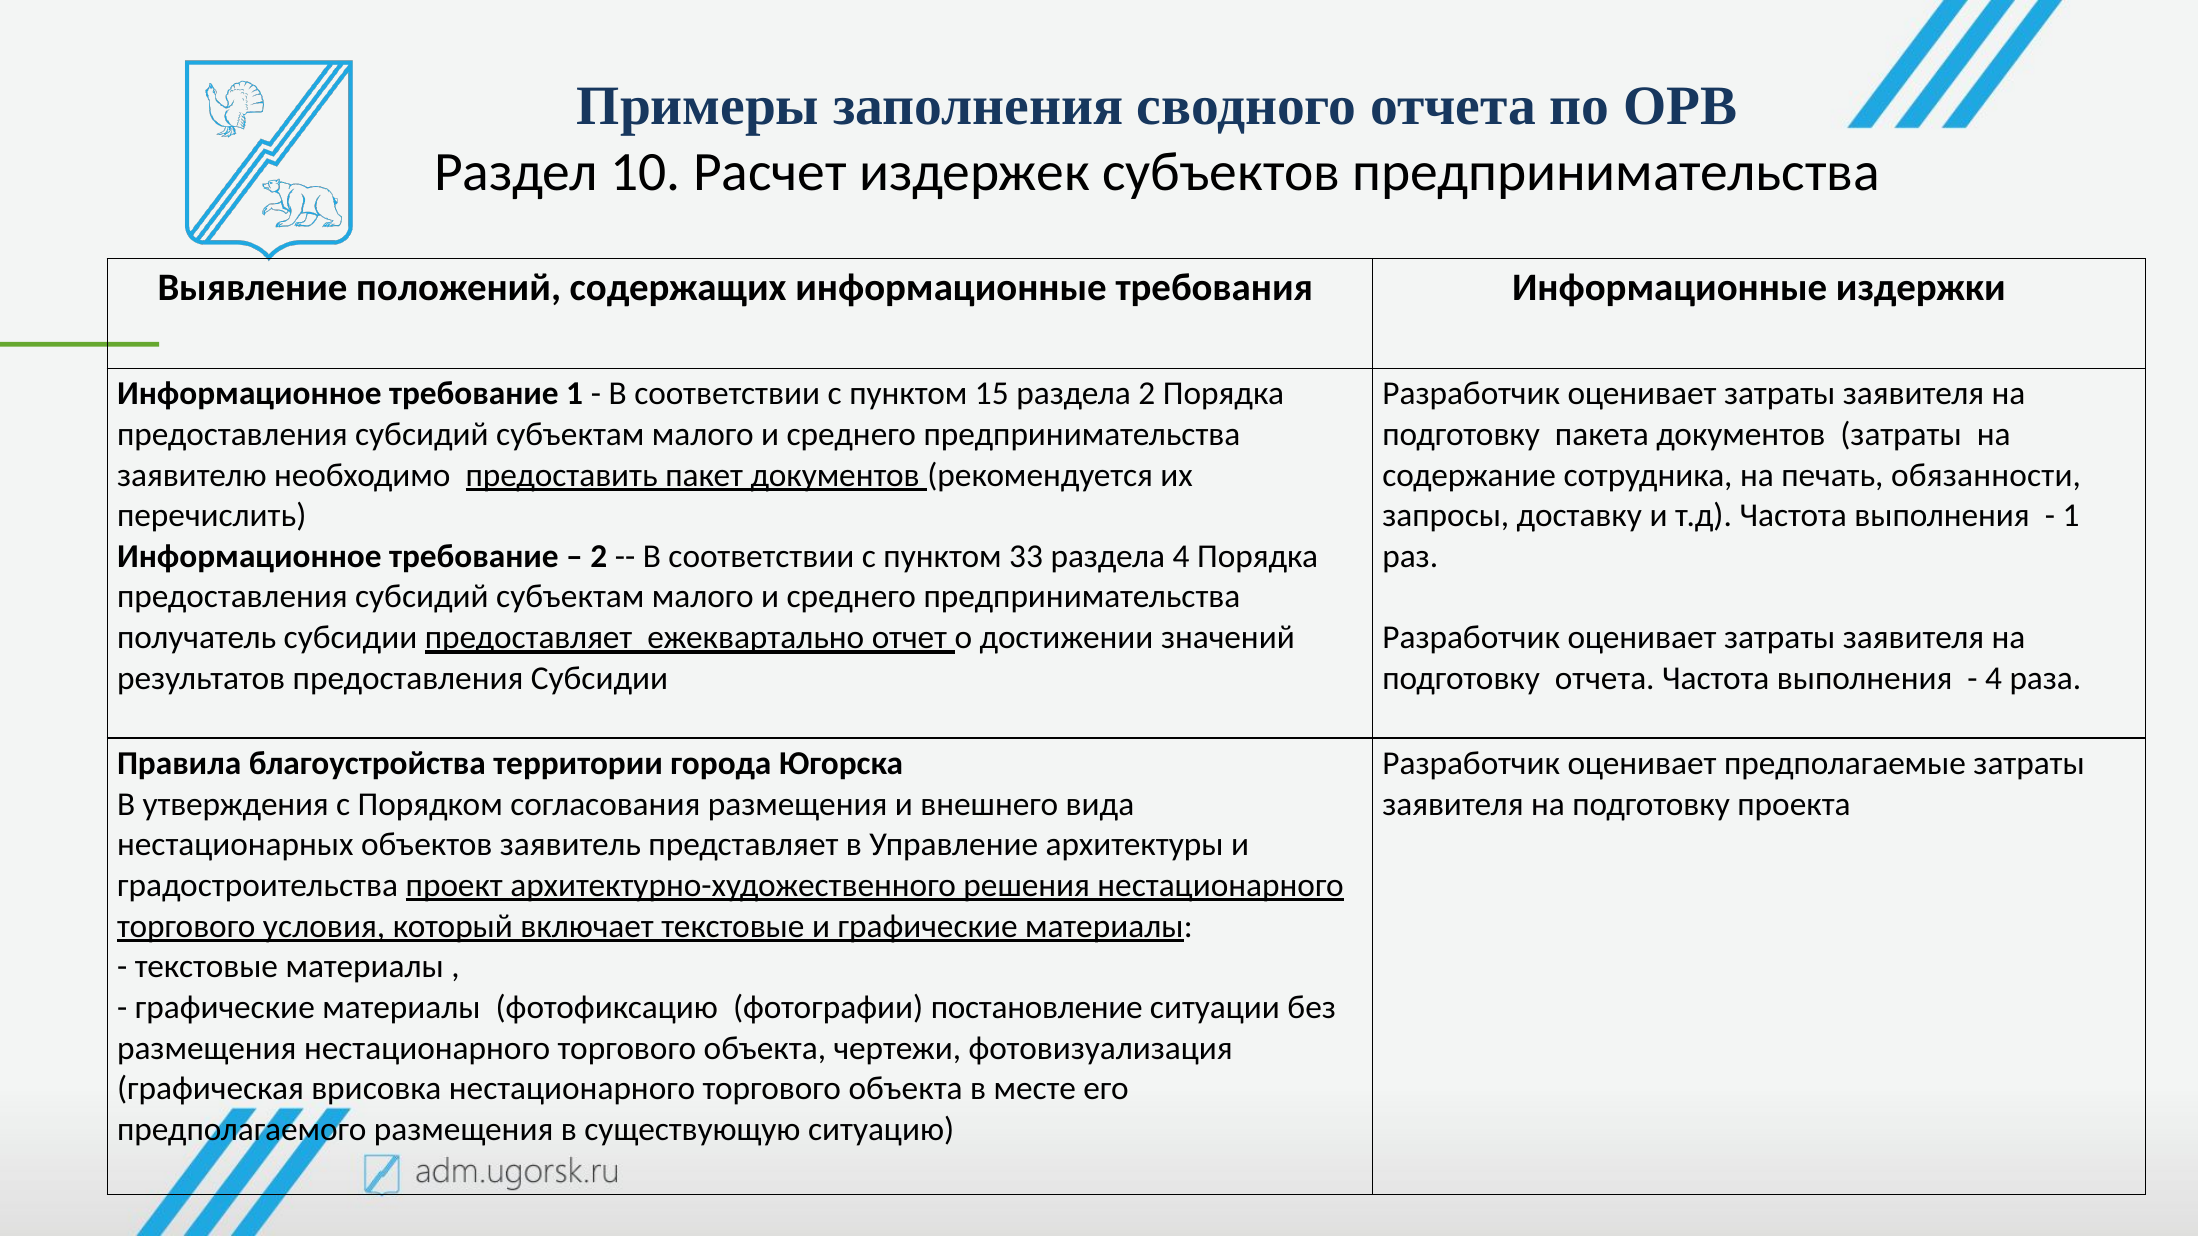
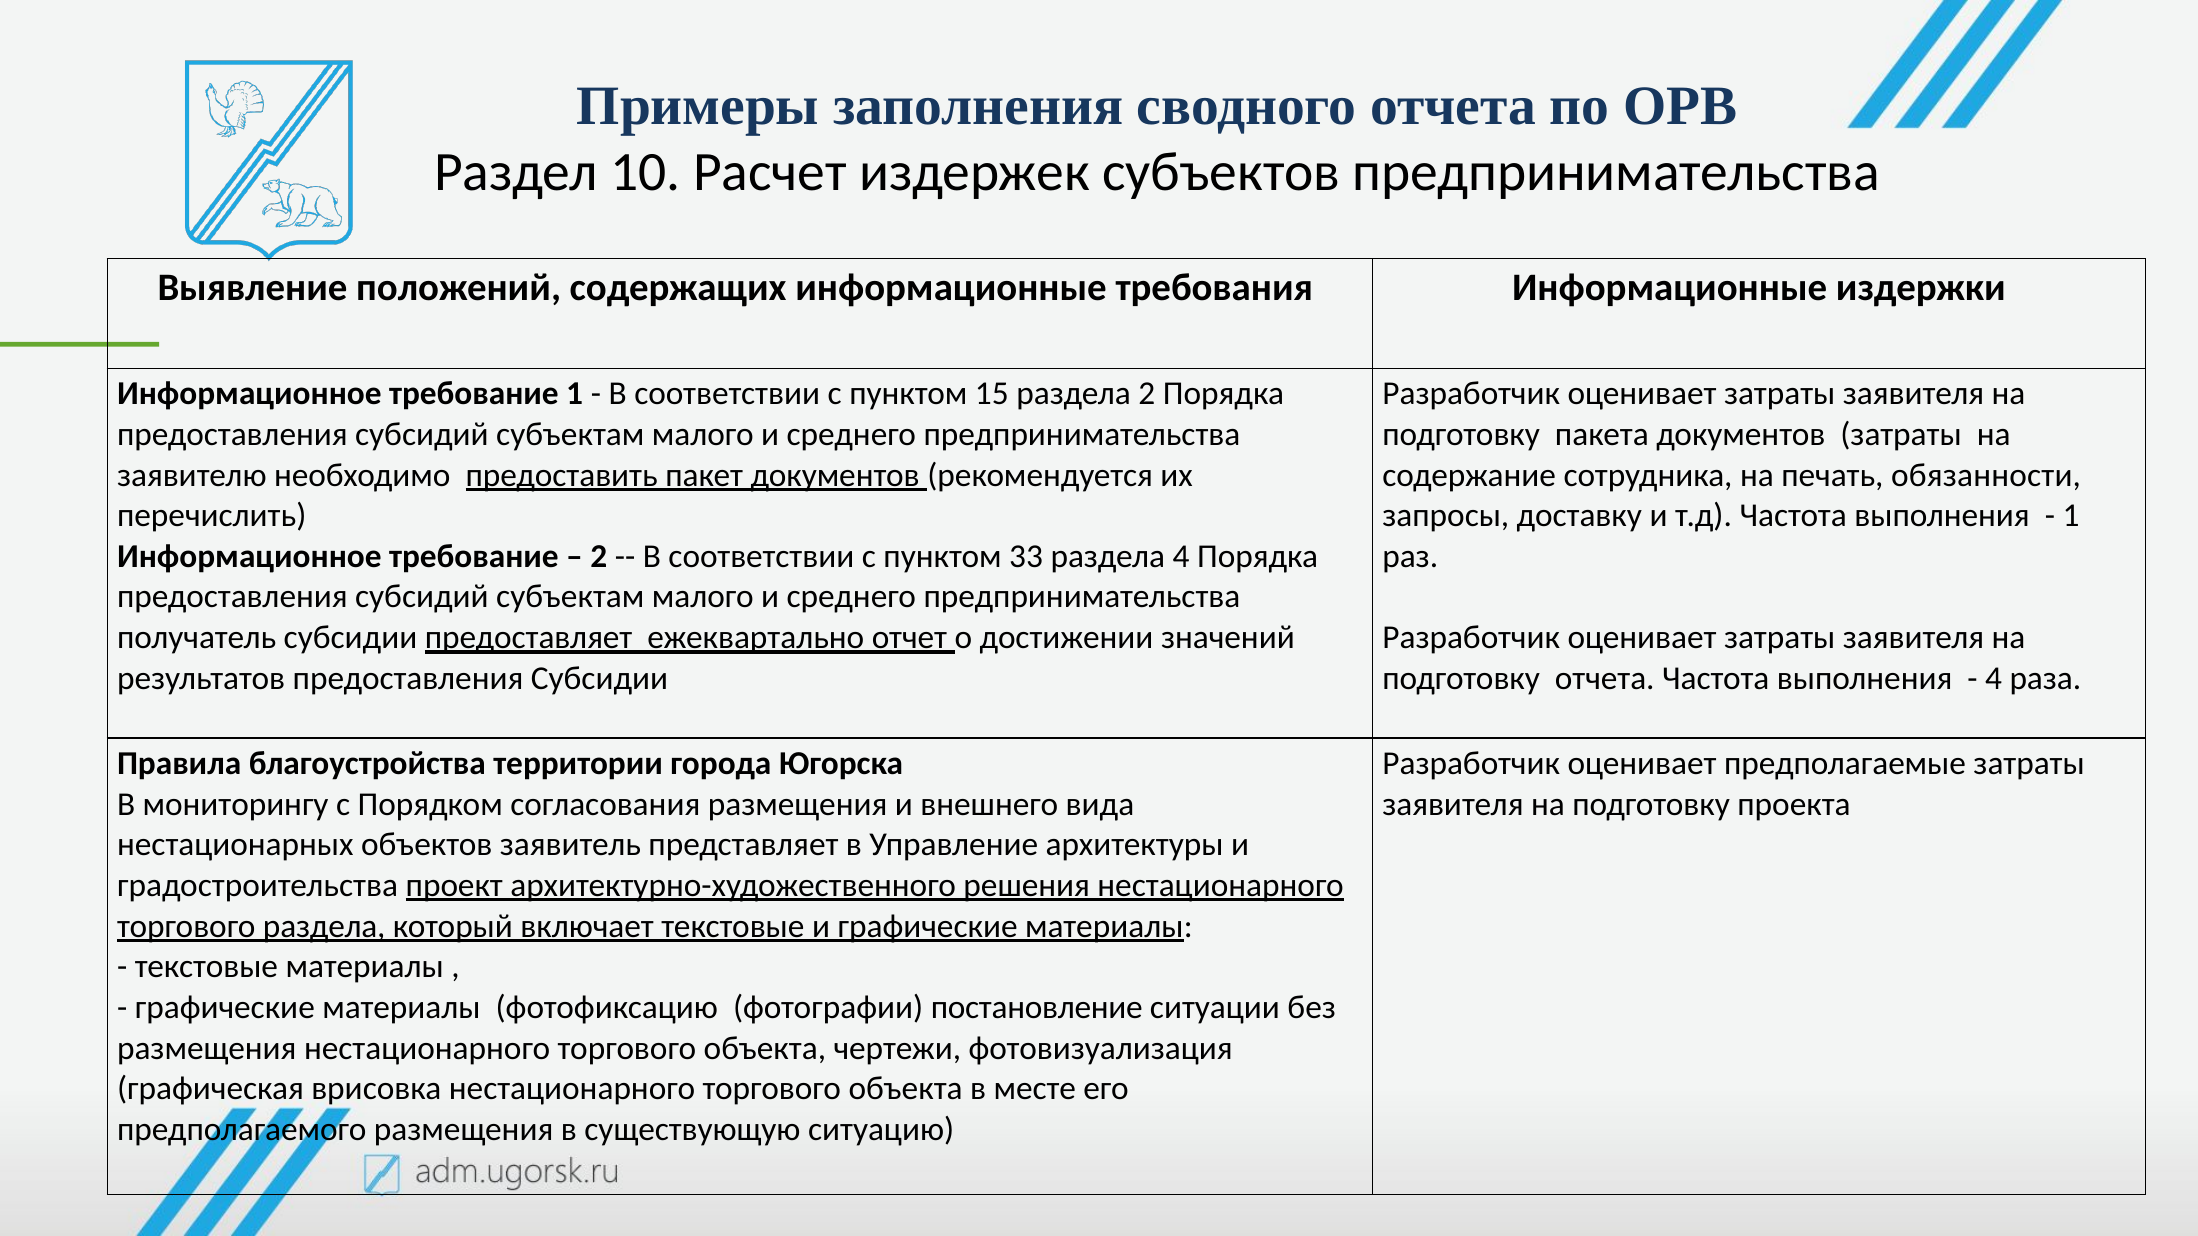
утверждения: утверждения -> мониторингу (236, 805)
торгового условия: условия -> раздела (324, 926)
